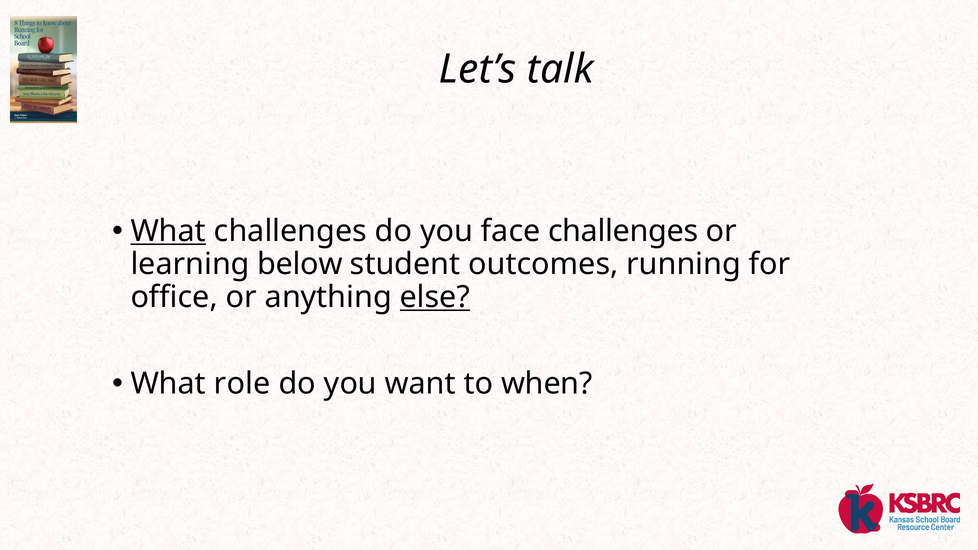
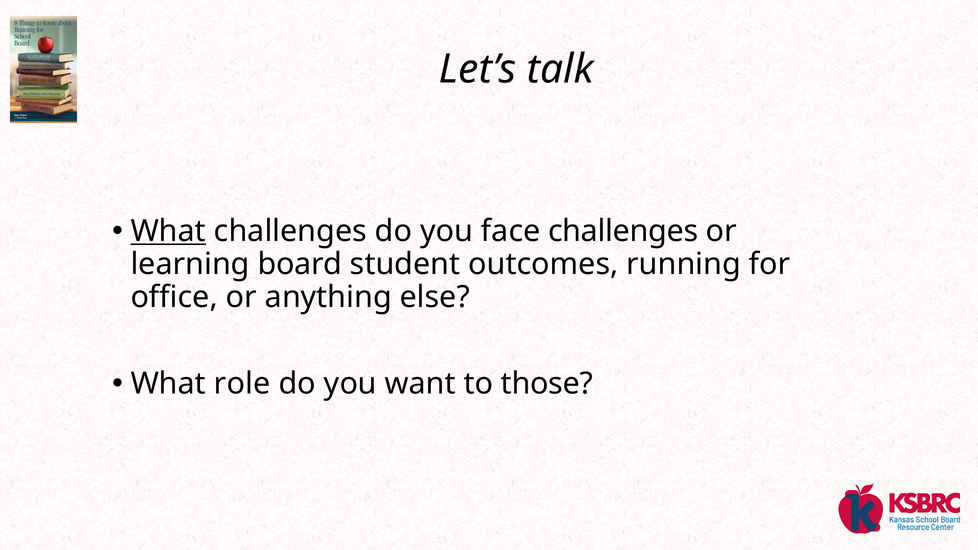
below: below -> board (300, 264)
else underline: present -> none (435, 297)
when: when -> those (547, 384)
